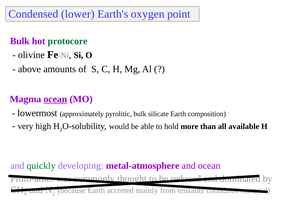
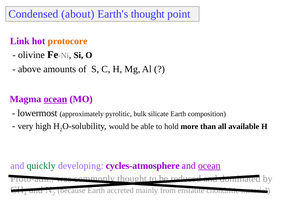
lower: lower -> about (78, 14)
Earth's oxygen: oxygen -> thought (148, 14)
Bulk: Bulk -> Link (20, 41)
protocore colour: green -> orange (68, 41)
metal-atmosphere: metal-atmosphere -> cycles-atmosphere (143, 166)
ocean underline: none -> present (209, 166)
